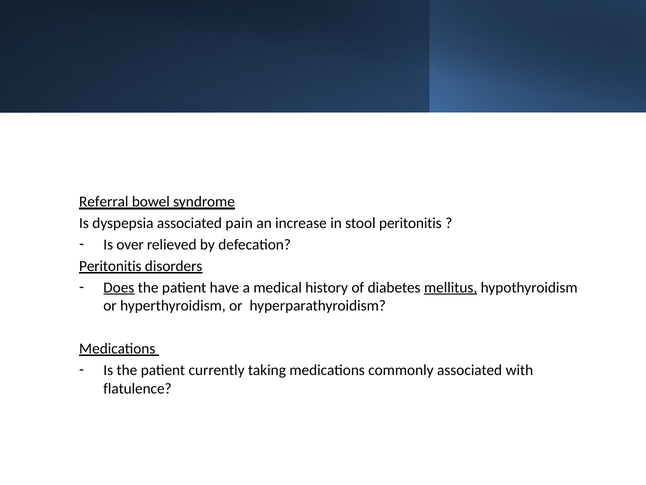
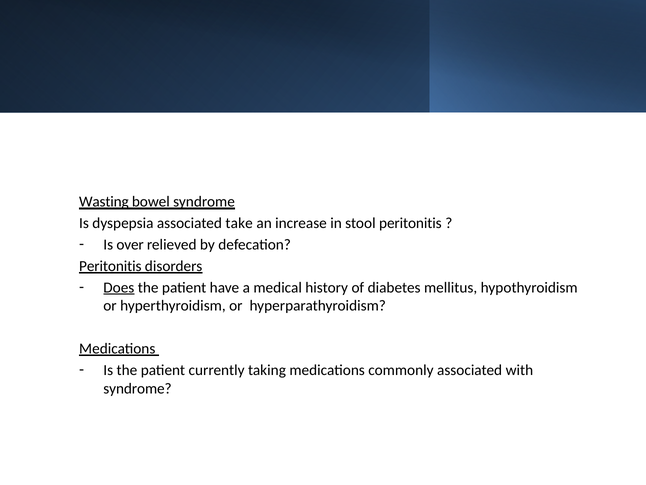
Referral: Referral -> Wasting (104, 202)
pain: pain -> take (239, 223)
mellitus underline: present -> none (451, 287)
flatulence: flatulence -> syndrome (138, 388)
